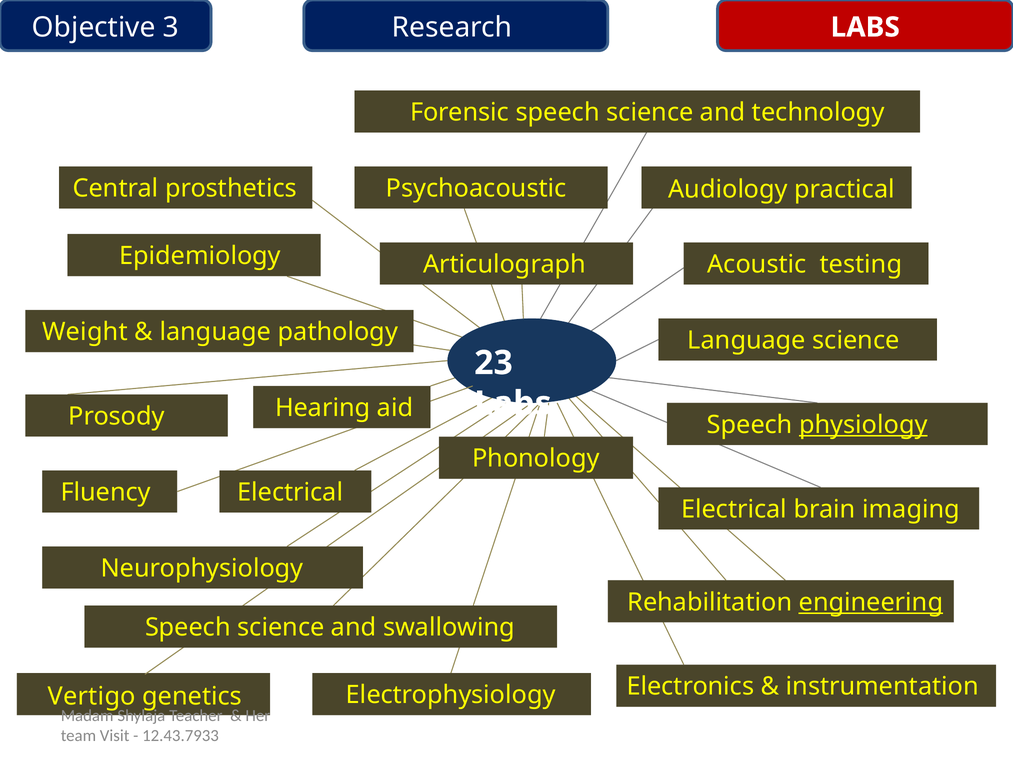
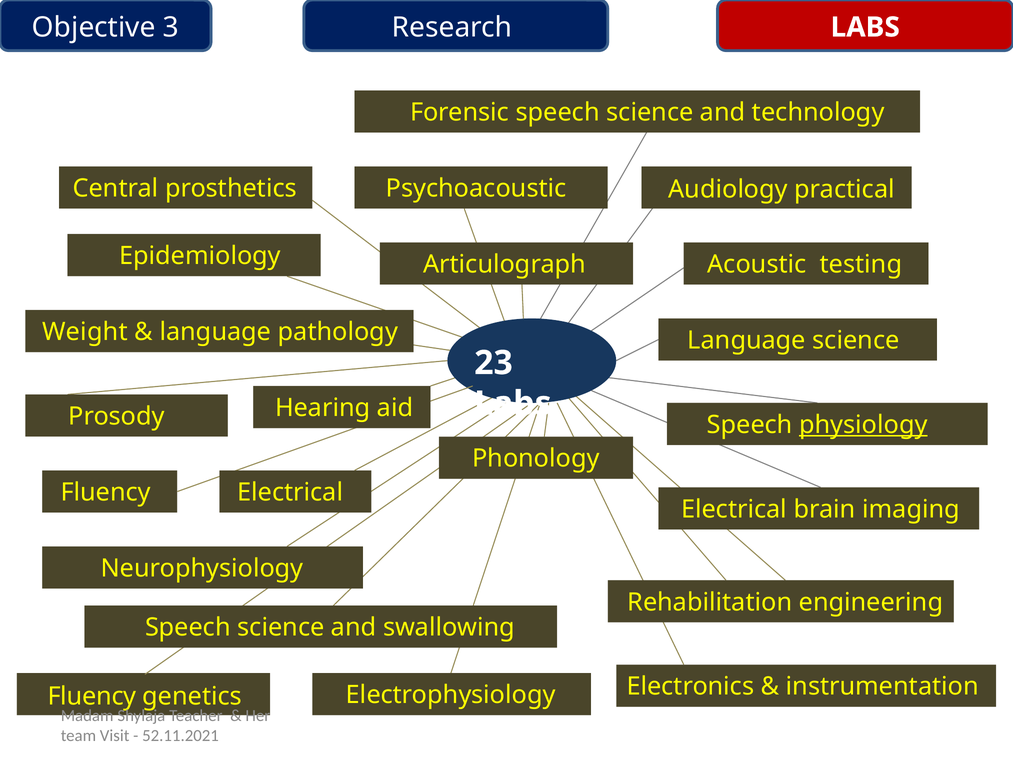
engineering underline: present -> none (871, 602)
Vertigo: Vertigo -> Fluency (92, 696)
12.43.7933: 12.43.7933 -> 52.11.2021 (181, 736)
